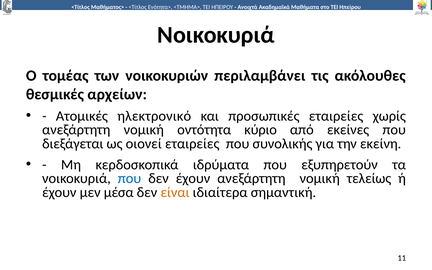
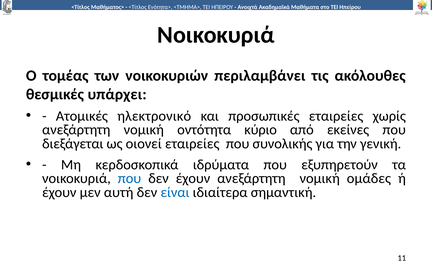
αρχείων: αρχείων -> υπάρχει (117, 94)
εκείνη: εκείνη -> γενική (381, 144)
τελείως: τελείως -> ομάδες (369, 179)
μέσα: μέσα -> αυτή (119, 192)
είναι colour: orange -> blue (175, 192)
